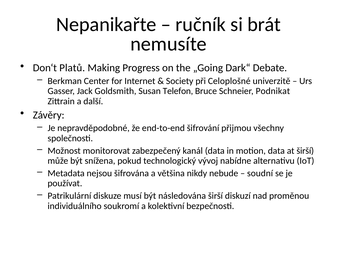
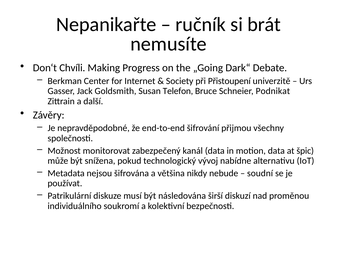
Platů: Platů -> Chvíli (72, 68)
Celoplošné: Celoplošné -> Přistoupení (229, 81)
at širší: širší -> špic (305, 151)
